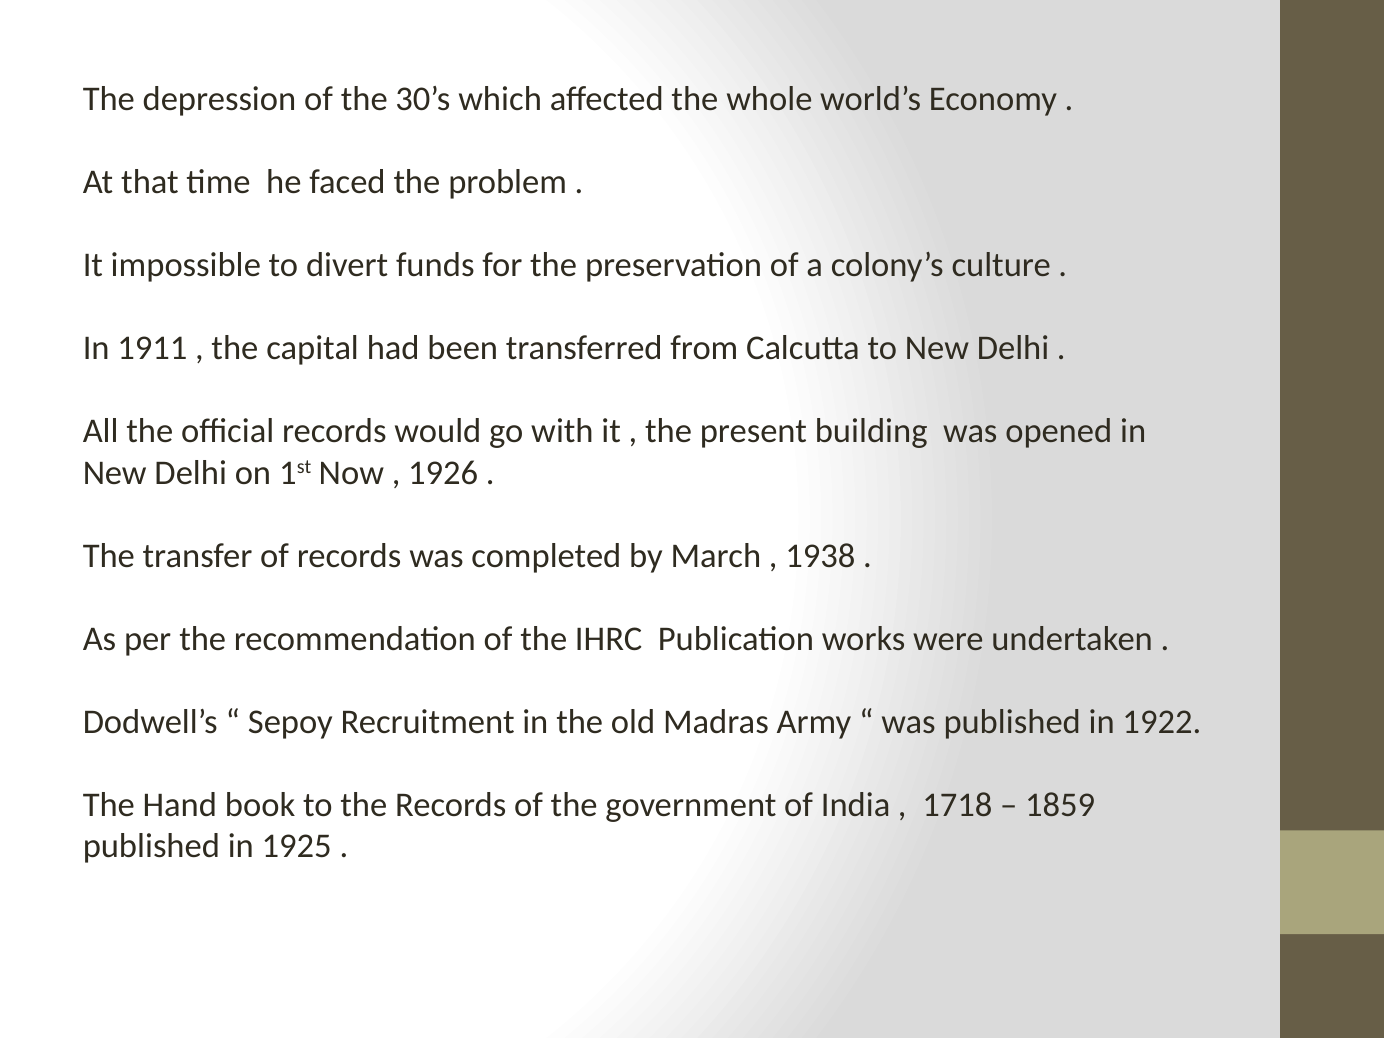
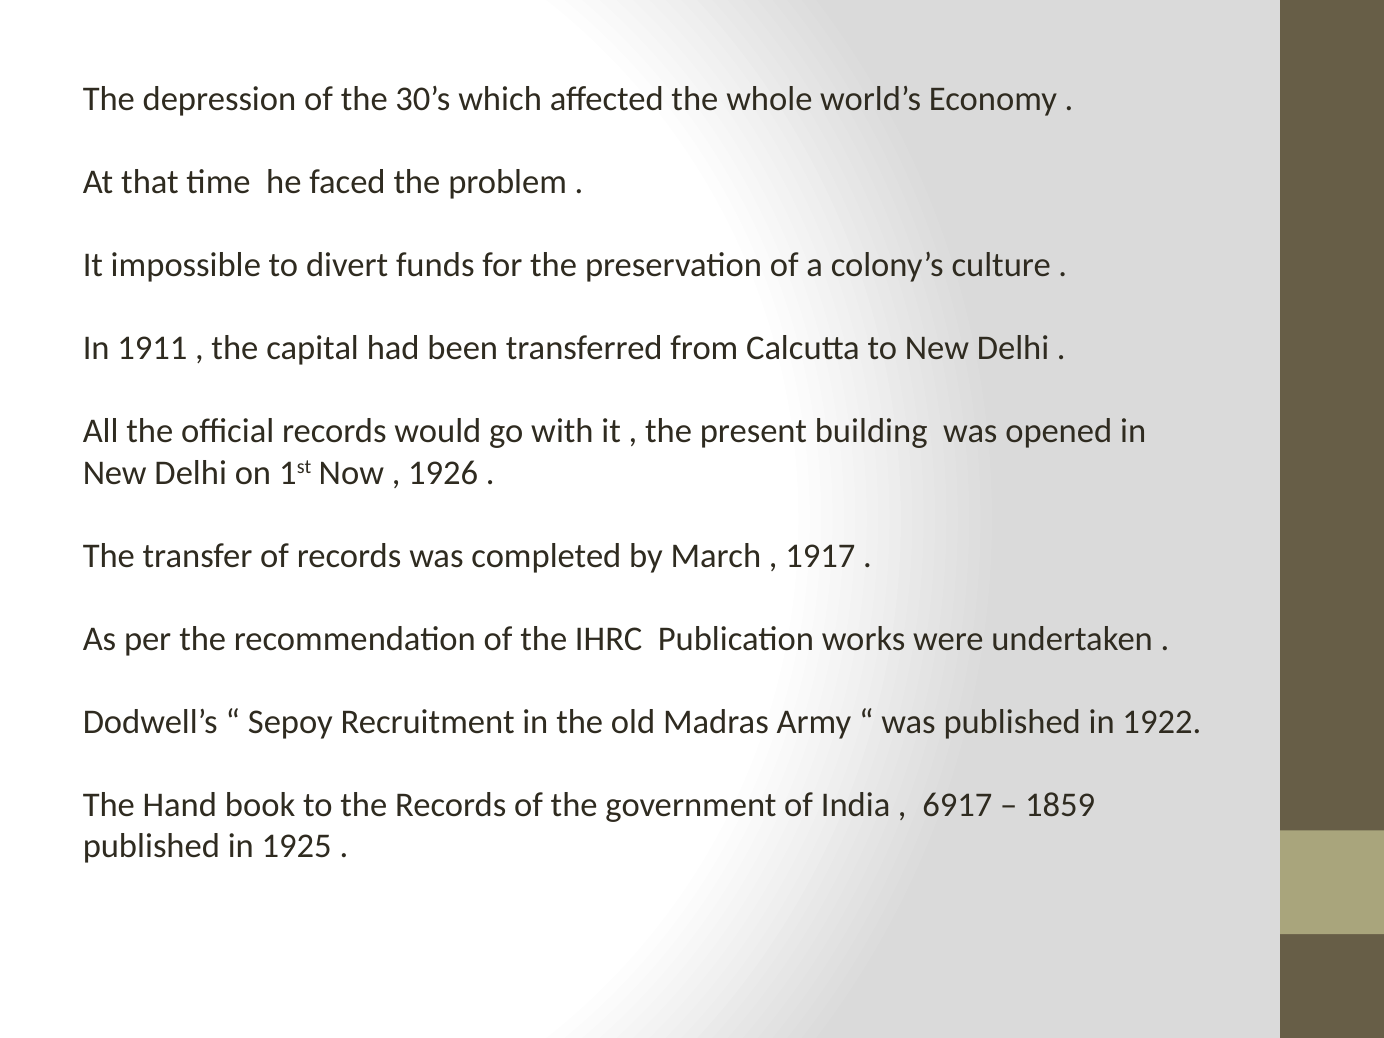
1938: 1938 -> 1917 (820, 556)
1718: 1718 -> 6917 (957, 805)
